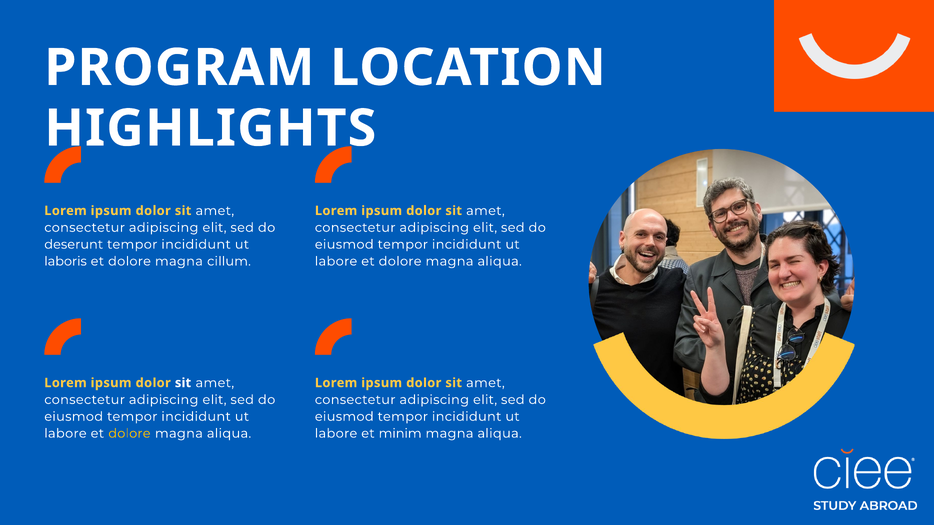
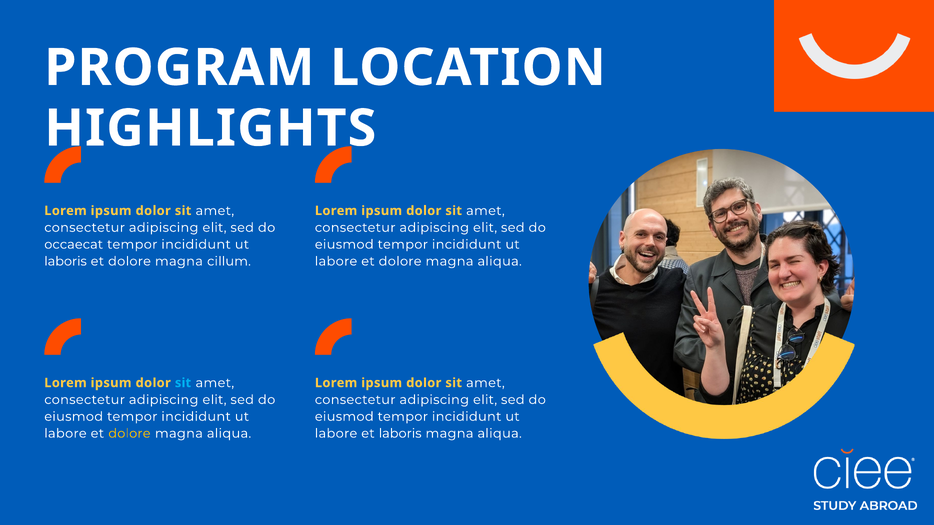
deserunt: deserunt -> occaecat (74, 245)
sit colour: white -> light blue (183, 383)
et minim: minim -> laboris (400, 434)
